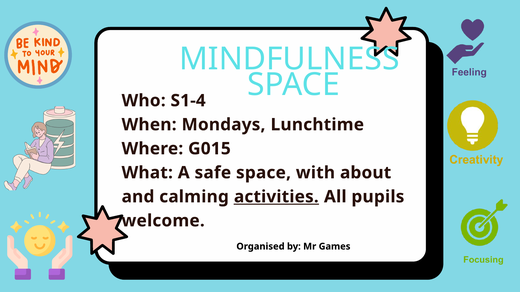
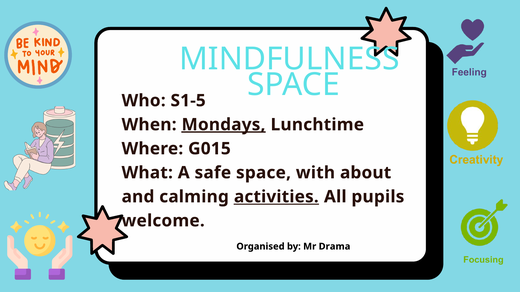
S1-4: S1-4 -> S1-5 (188, 101)
Mondays underline: none -> present (223, 125)
Games: Games -> Drama (335, 247)
